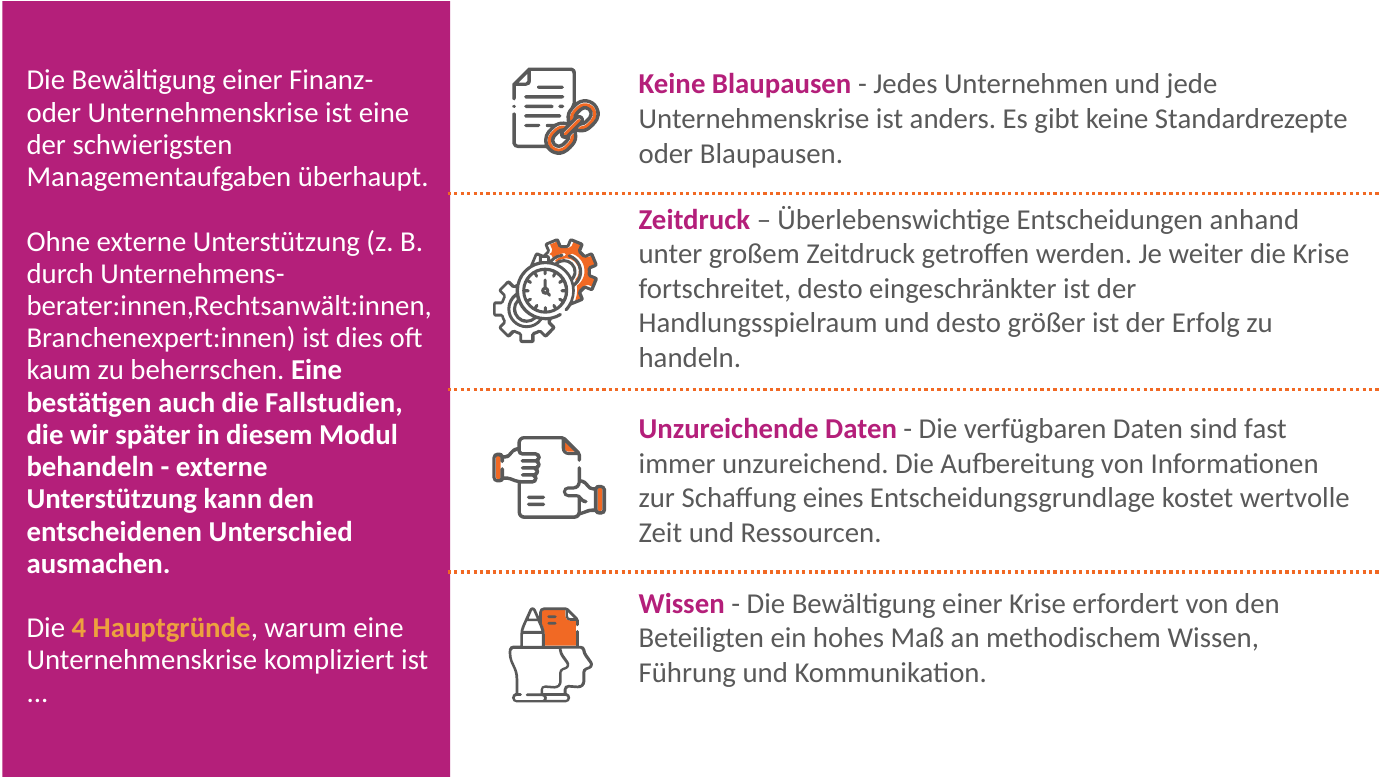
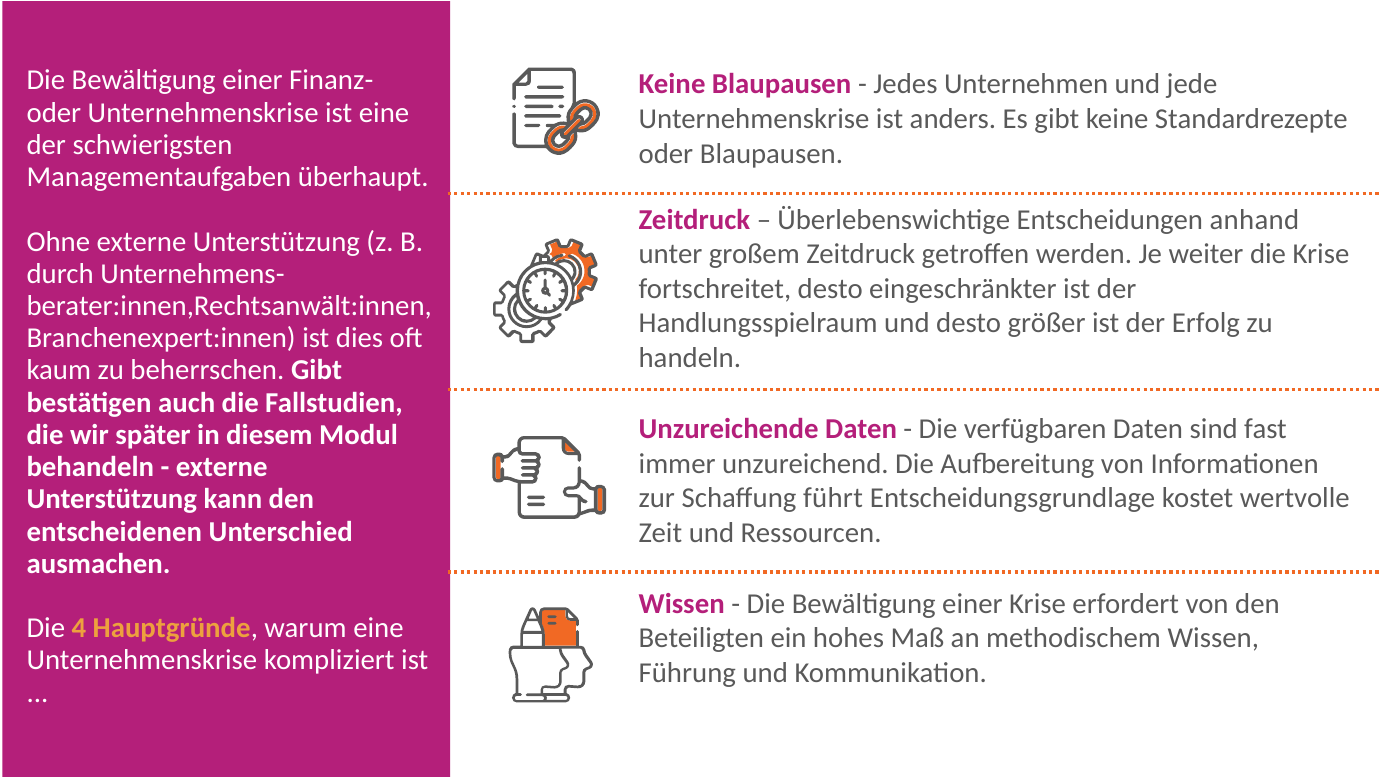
beherrschen Eine: Eine -> Gibt (317, 370)
eines: eines -> führt (833, 498)
